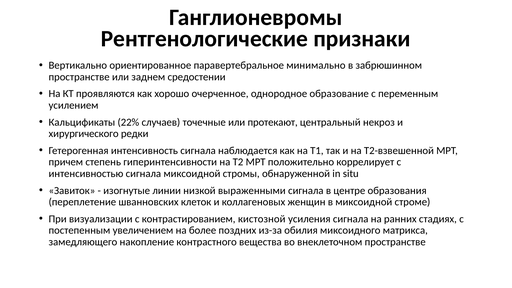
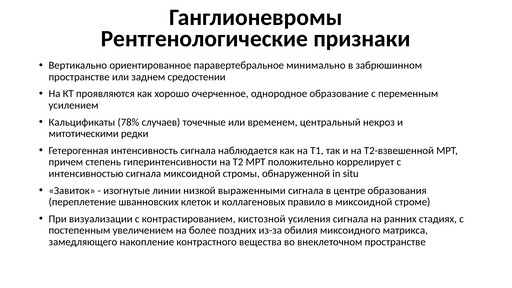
22%: 22% -> 78% (128, 122)
протекают: протекают -> временем (273, 122)
хирургического: хирургического -> митотическими (84, 134)
женщин: женщин -> правило (307, 202)
